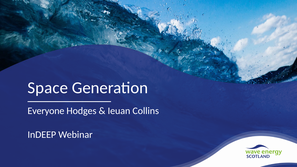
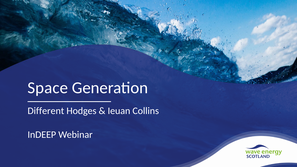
Everyone: Everyone -> Different (46, 111)
